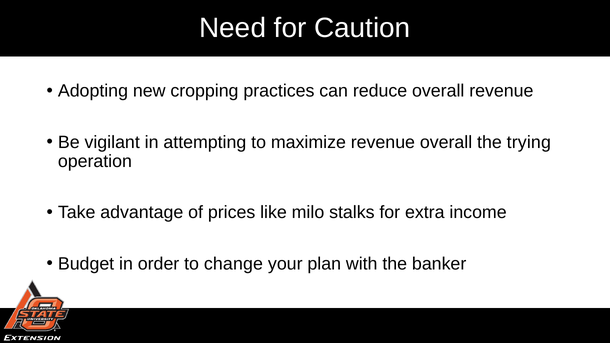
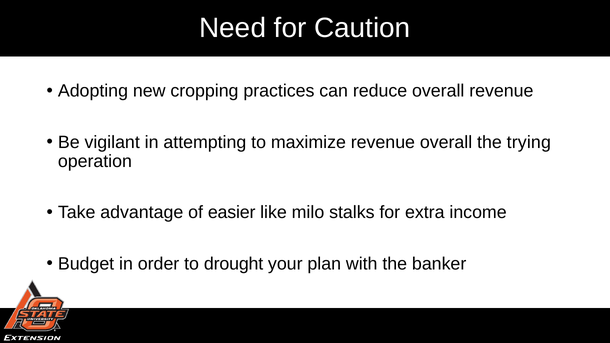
prices: prices -> easier (232, 213)
change: change -> drought (234, 264)
